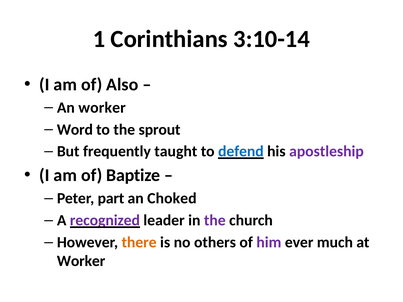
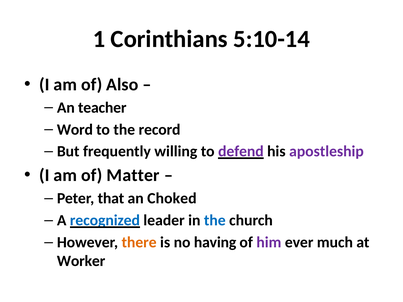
3:10-14: 3:10-14 -> 5:10-14 (272, 39)
An worker: worker -> teacher (102, 108)
sprout: sprout -> record (160, 130)
taught: taught -> willing (176, 152)
defend colour: blue -> purple (241, 152)
Baptize: Baptize -> Matter (133, 176)
part: part -> that (111, 199)
recognized colour: purple -> blue (105, 221)
the colour: purple -> blue (215, 221)
others: others -> having (215, 243)
